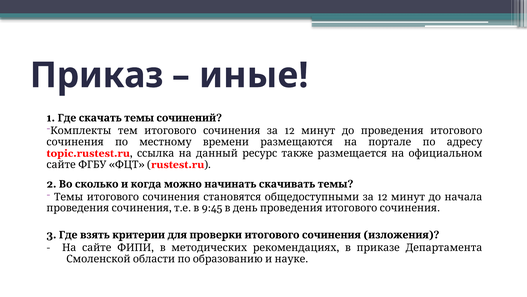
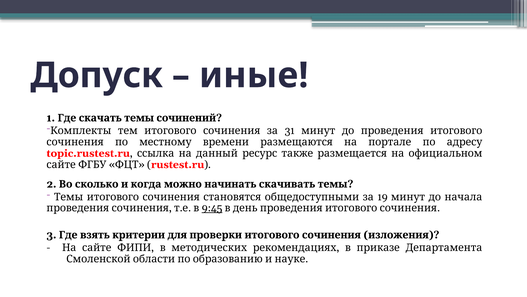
Приказ: Приказ -> Допуск (97, 75)
12: 12 -> 31 (290, 130)
12: 12 -> 19 (383, 197)
9:45 underline: none -> present (212, 208)
